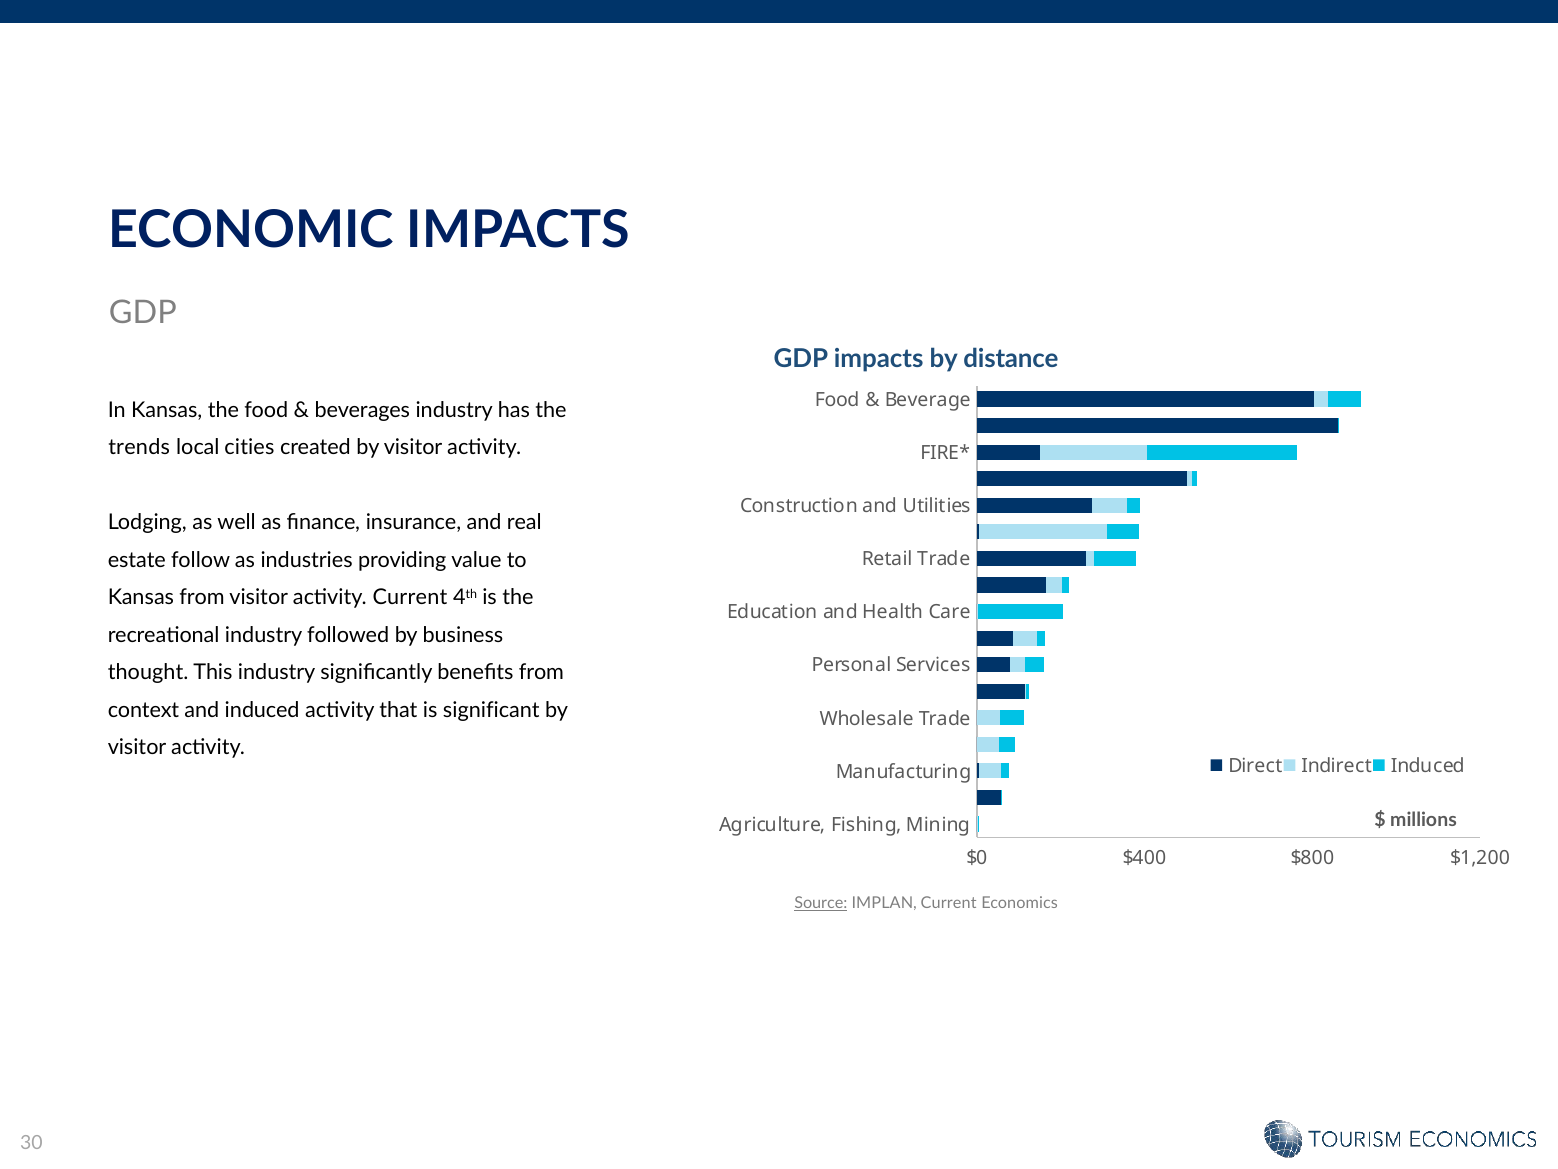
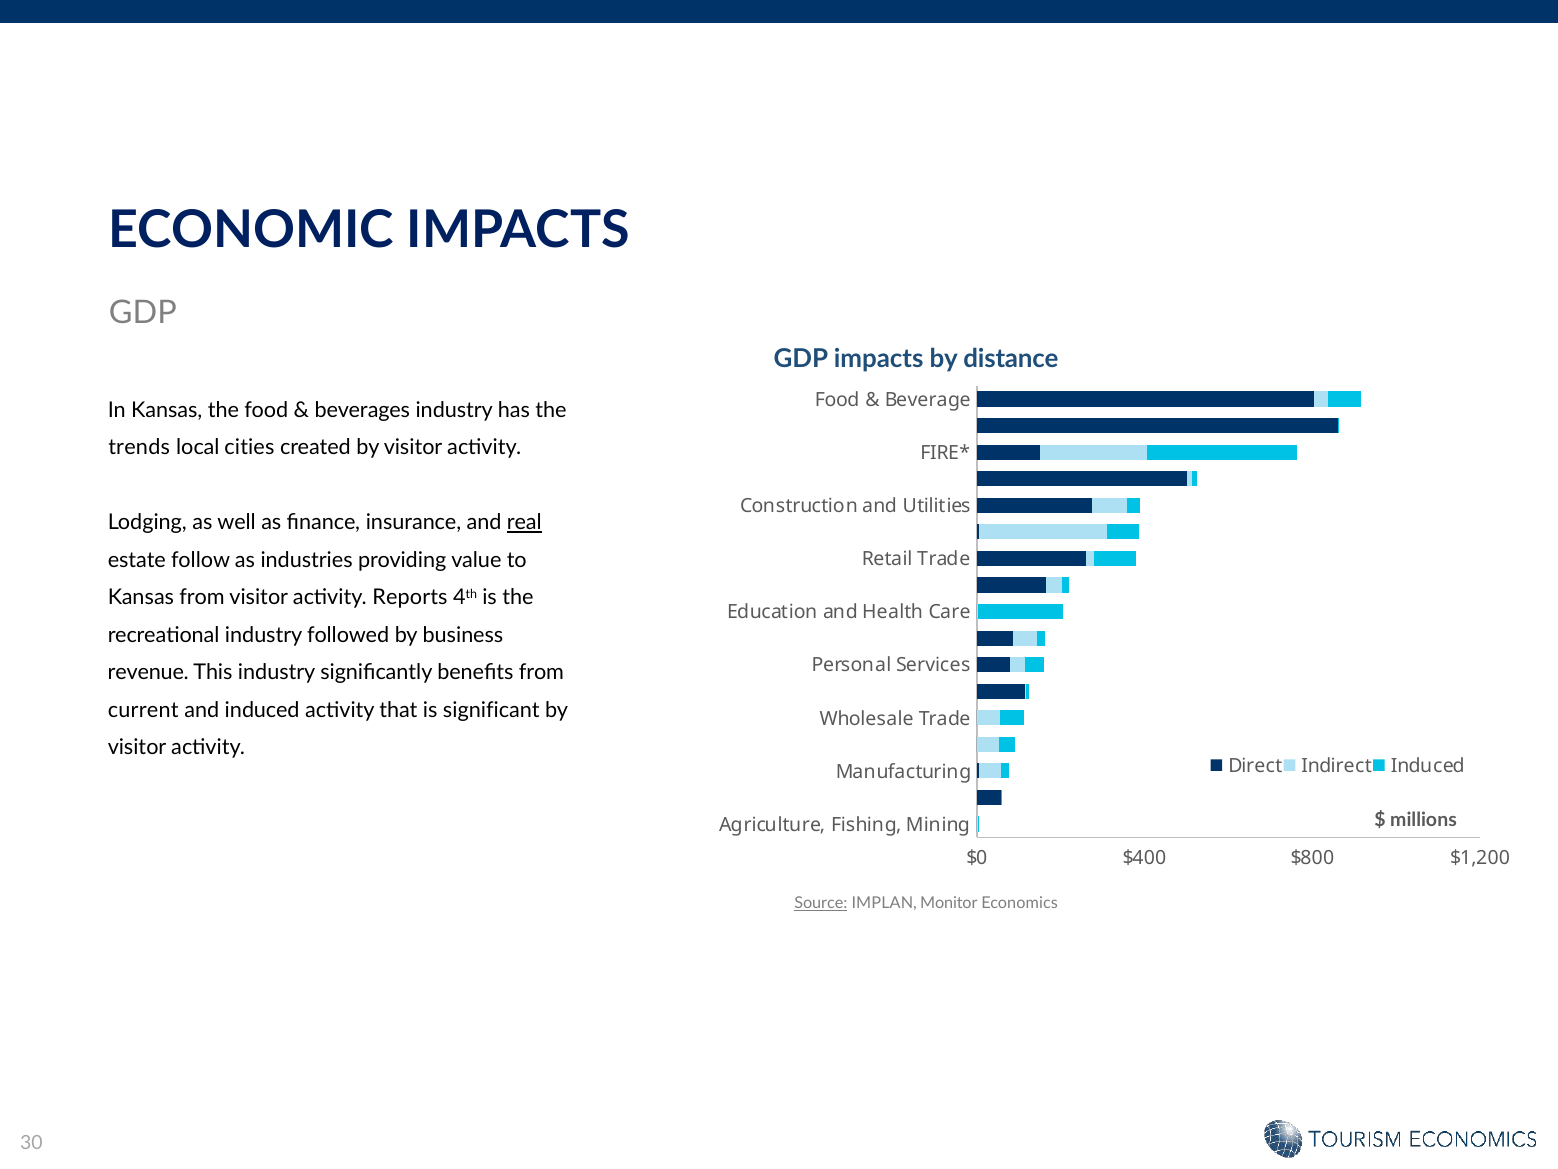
real underline: none -> present (524, 523)
activity Current: Current -> Reports (410, 598)
thought: thought -> revenue (148, 672)
context: context -> current (143, 710)
IMPLAN Current: Current -> Monitor (949, 903)
